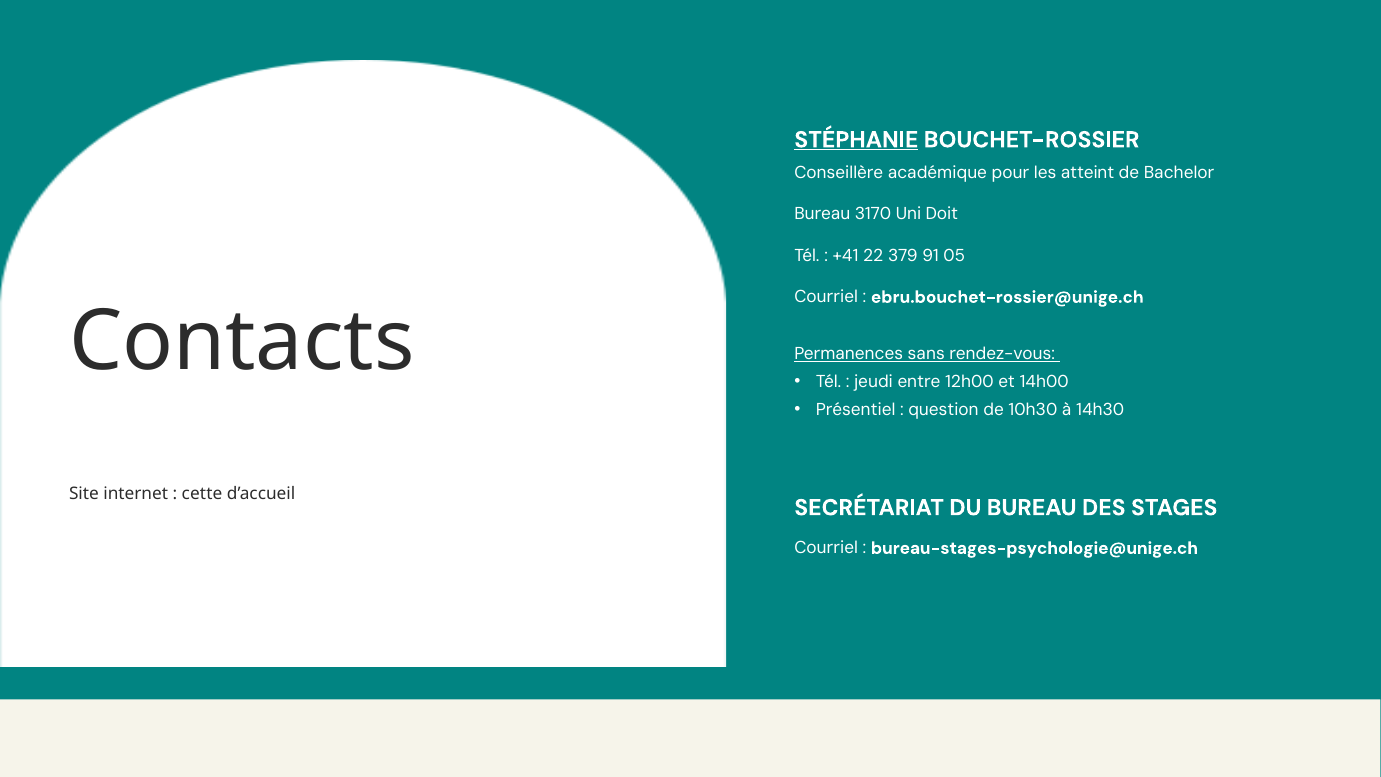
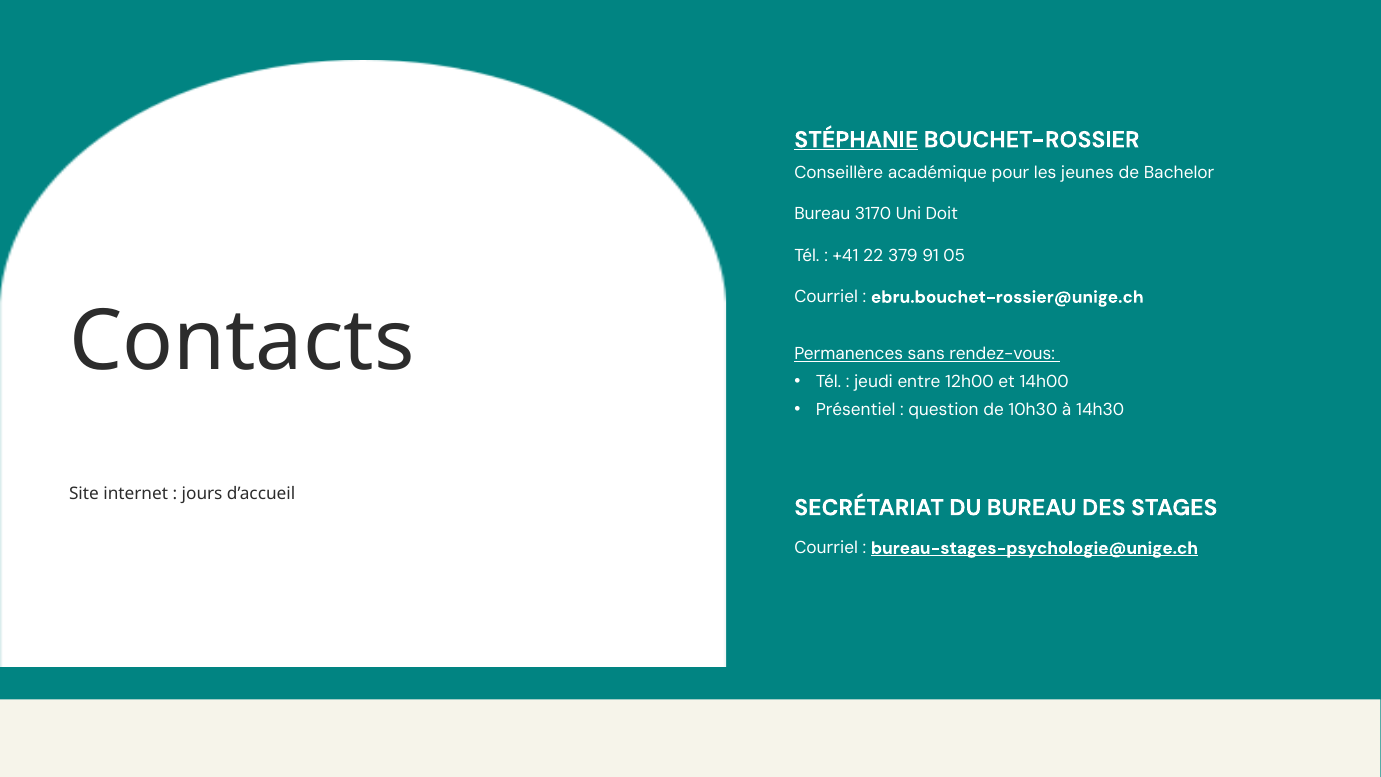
atteint: atteint -> jeunes (1087, 173)
cette: cette -> jours (202, 494)
bureau-stages-psychologie@unige.ch underline: none -> present (1034, 548)
